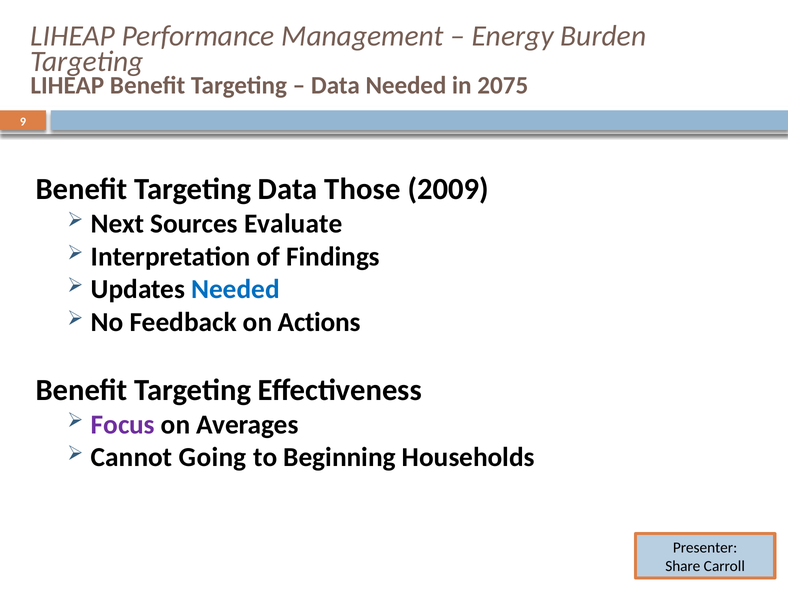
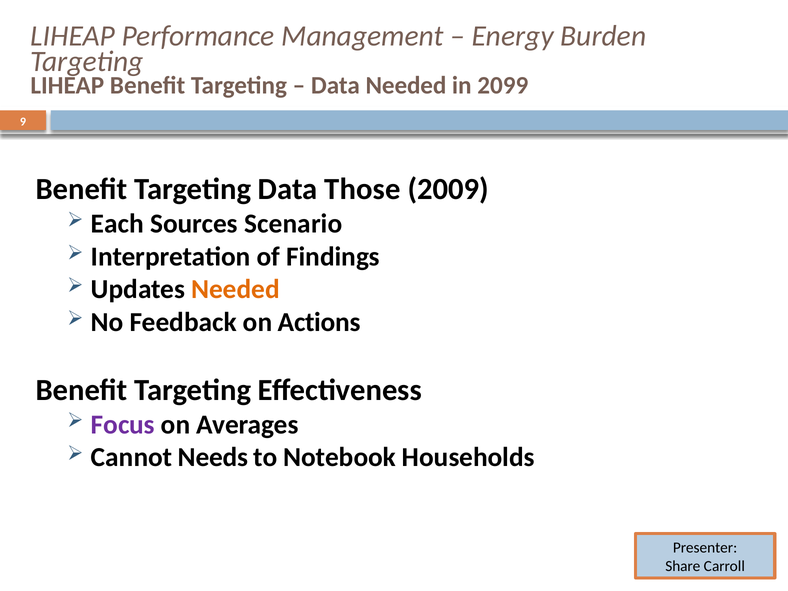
2075: 2075 -> 2099 (503, 85)
Next: Next -> Each (117, 224)
Evaluate: Evaluate -> Scenario (293, 224)
Needed colour: blue -> orange (235, 289)
Going: Going -> Needs (213, 457)
Beginning: Beginning -> Notebook (340, 457)
